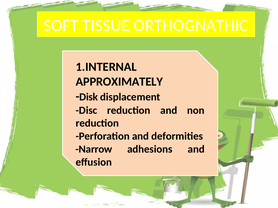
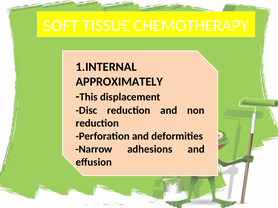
ORTHOGNATHIC: ORTHOGNATHIC -> CHEMOTHERAPY (191, 25)
Disk: Disk -> This (89, 97)
